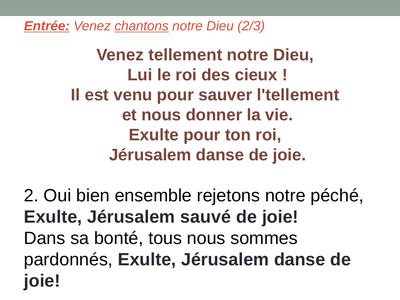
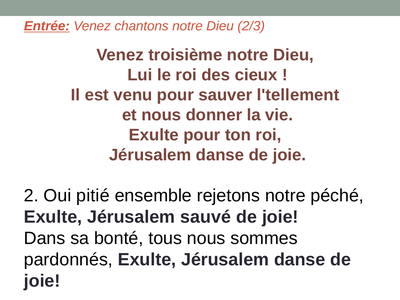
chantons underline: present -> none (142, 26)
tellement: tellement -> troisième (185, 55)
bien: bien -> pitié (93, 196)
